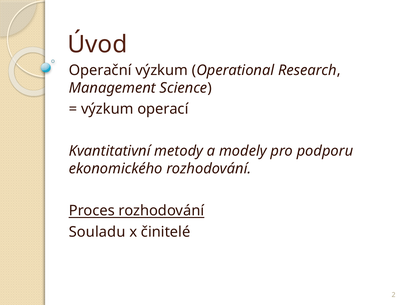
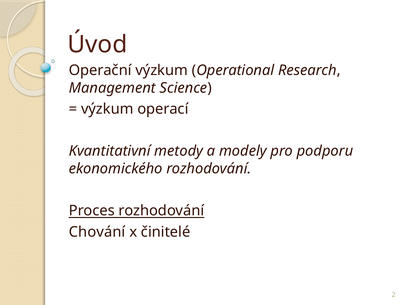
Souladu: Souladu -> Chování (97, 232)
